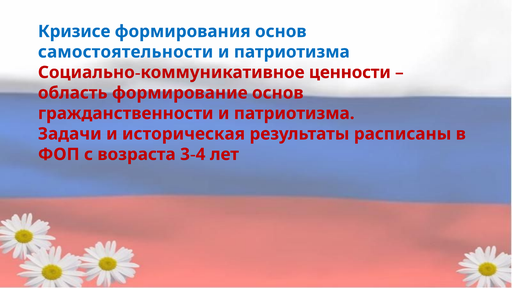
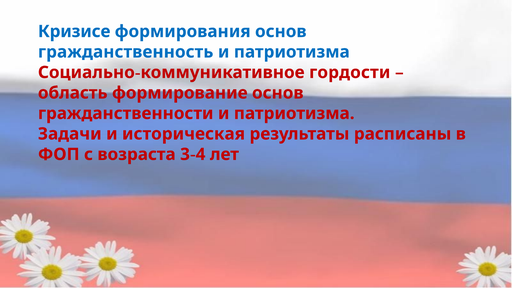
самостоятельности: самостоятельности -> гражданственность (126, 52)
ценности: ценности -> гордости (350, 72)
